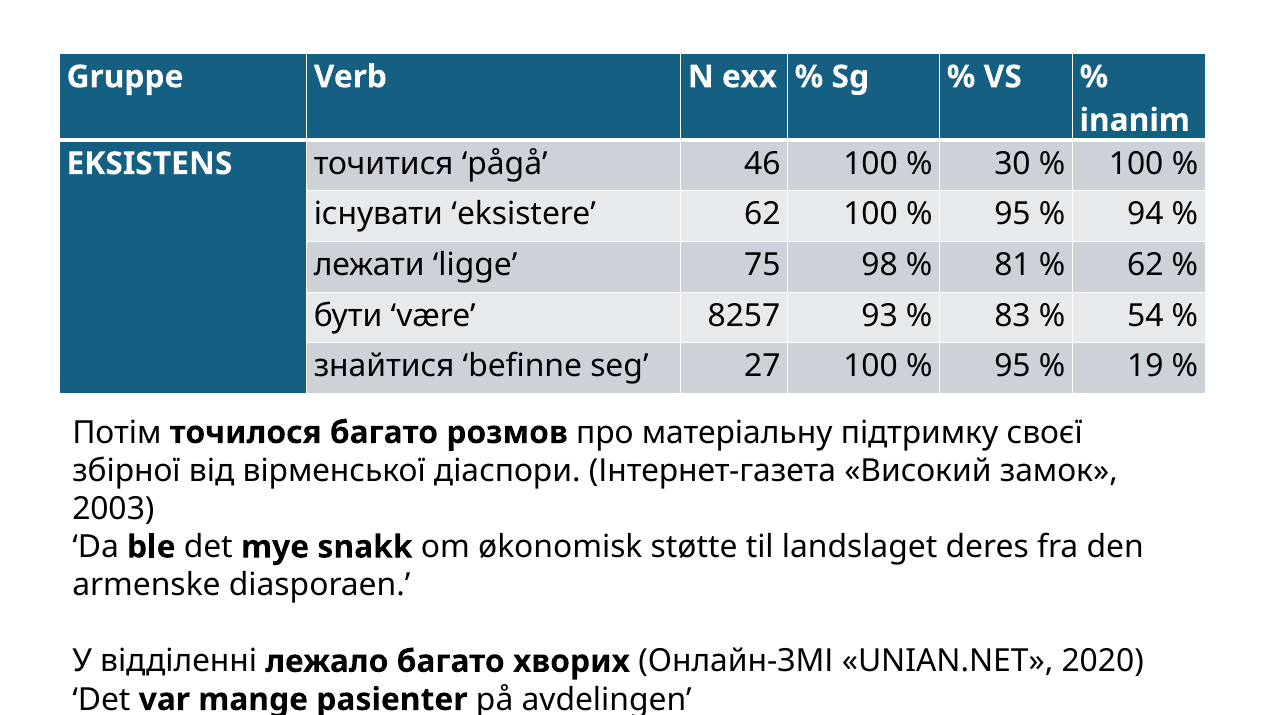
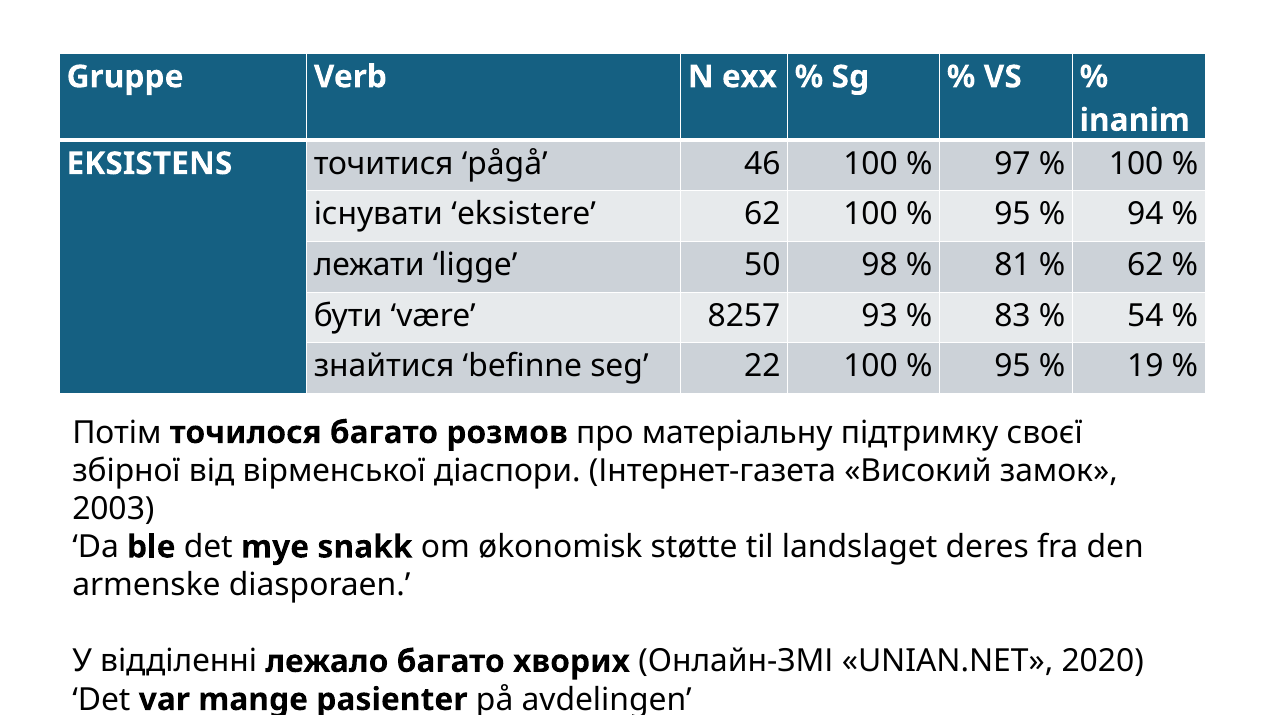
30: 30 -> 97 (1012, 164)
75: 75 -> 50 (762, 265)
27: 27 -> 22 (762, 367)
